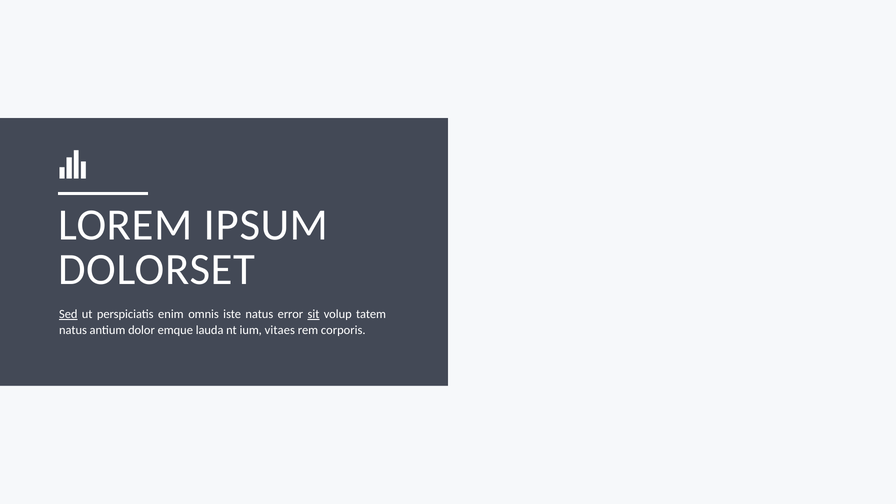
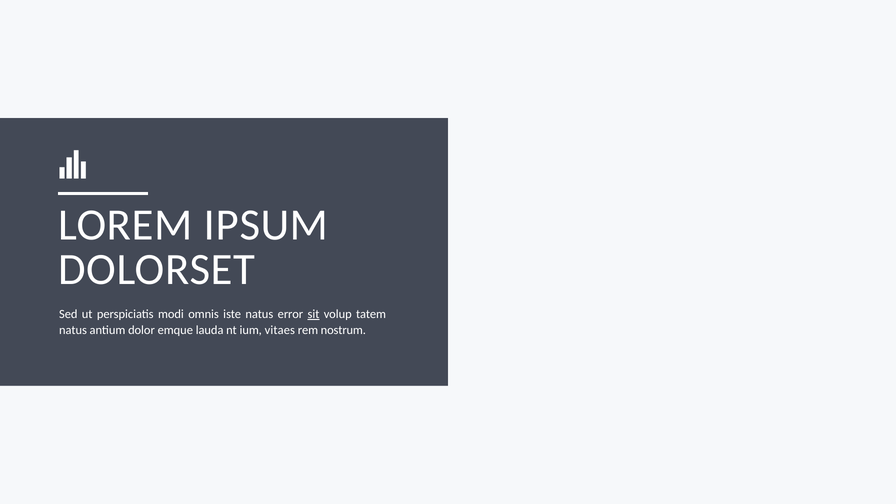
Sed underline: present -> none (68, 314)
enim: enim -> modi (171, 314)
corporis: corporis -> nostrum (343, 330)
